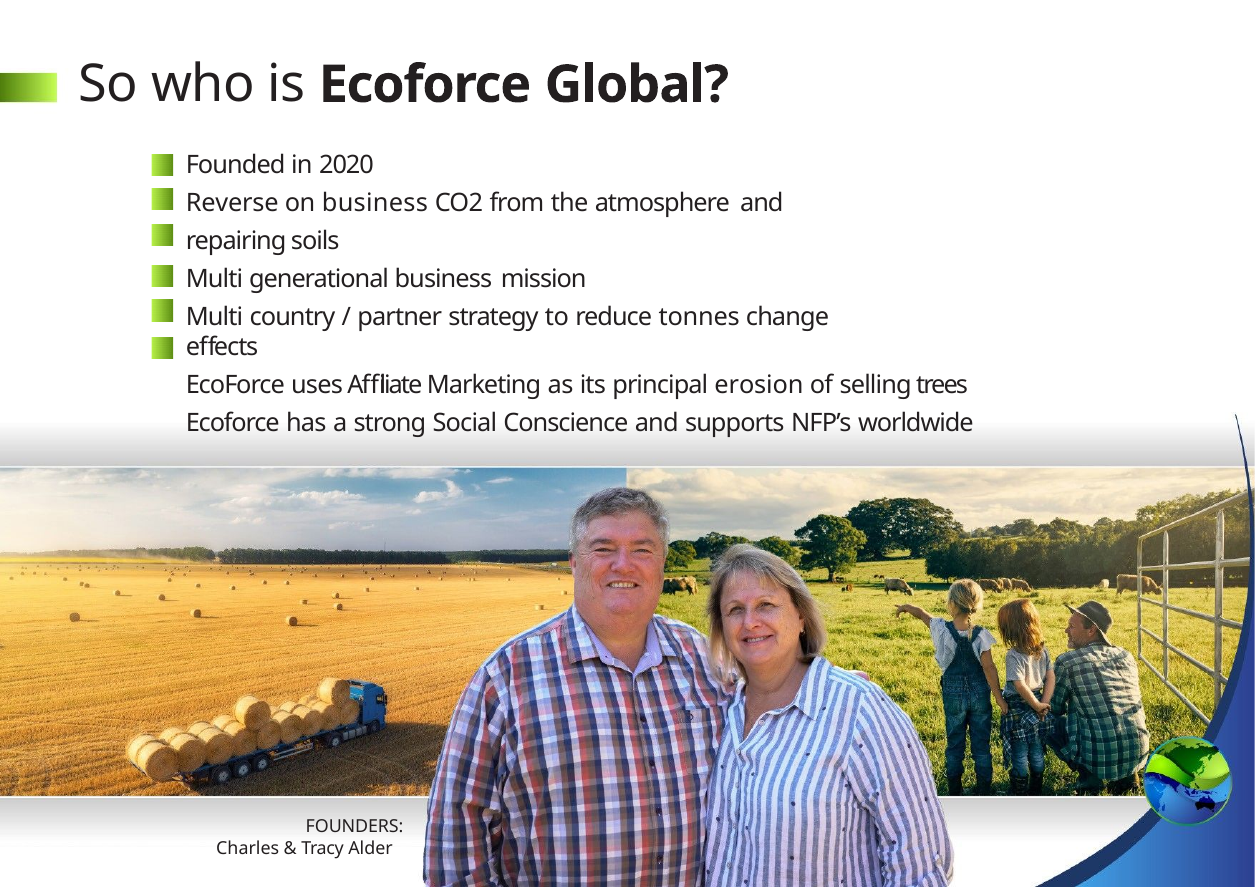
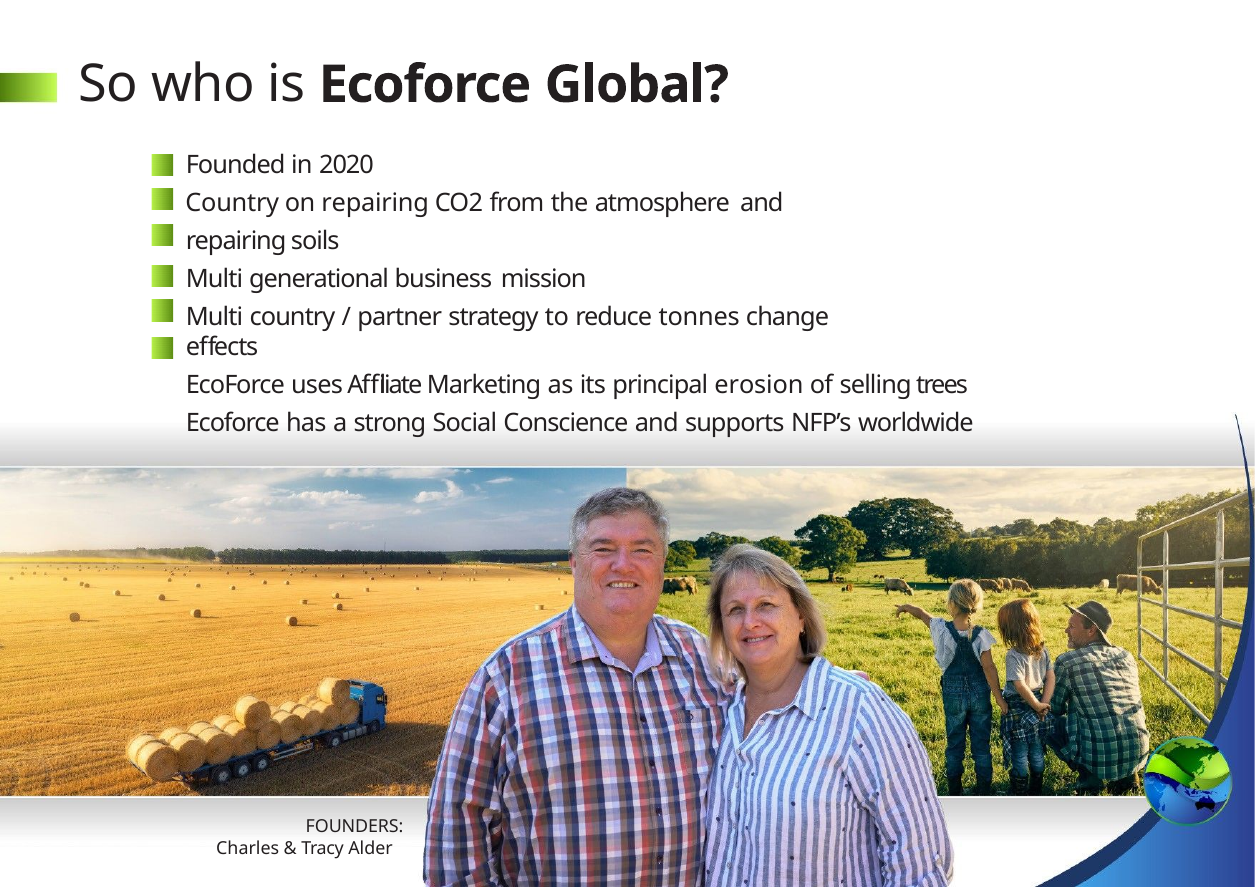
Reverse: Reverse -> Country (232, 203)
on business: business -> repairing (375, 203)
